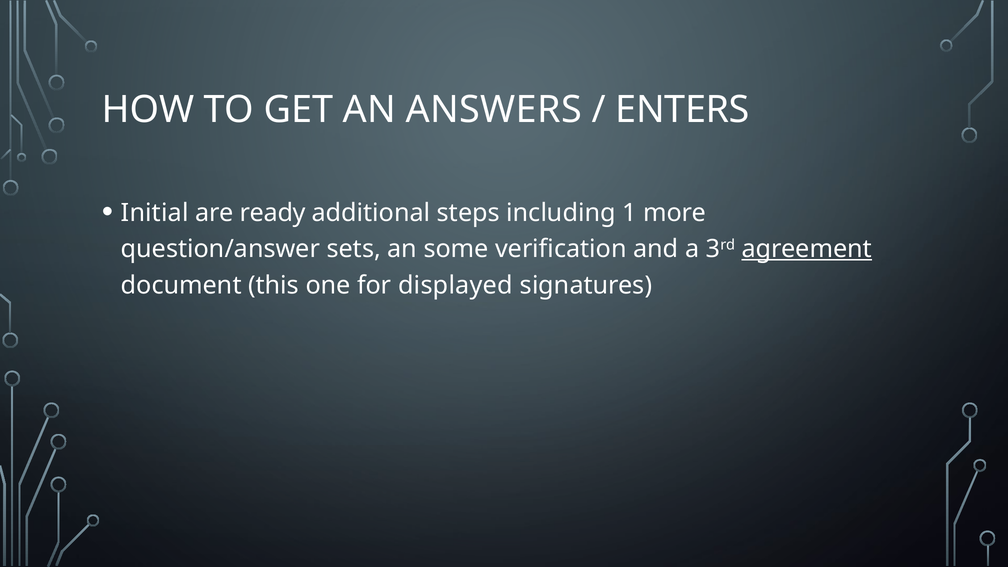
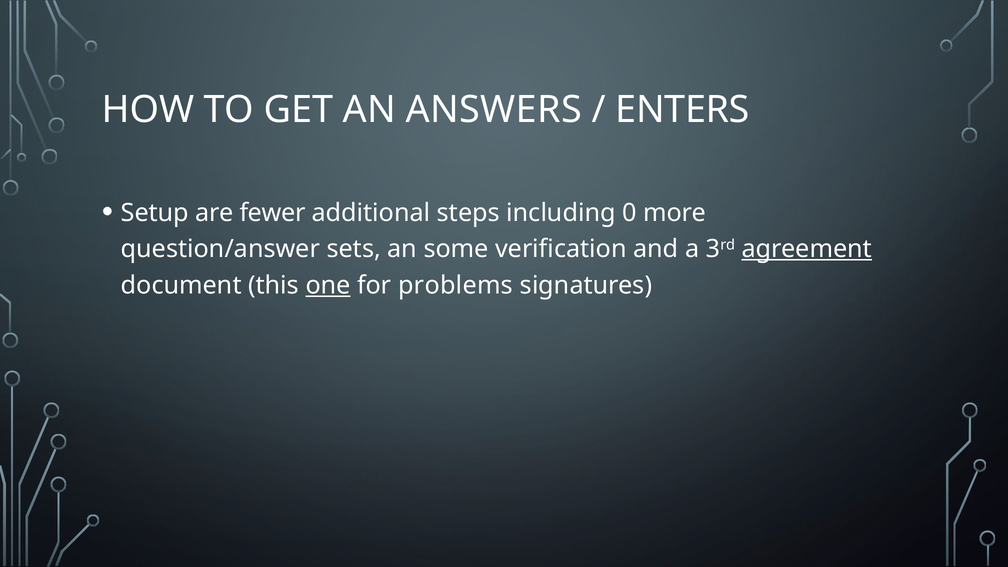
Initial: Initial -> Setup (155, 213)
ready: ready -> fewer (273, 213)
1: 1 -> 0 (629, 213)
one underline: none -> present (328, 285)
displayed: displayed -> problems (456, 285)
